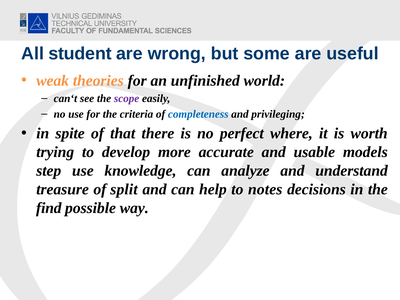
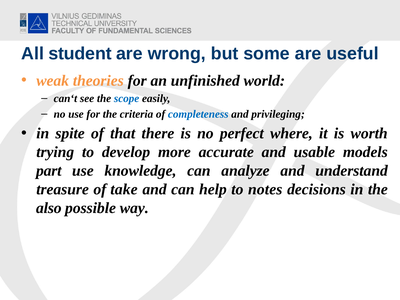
scope colour: purple -> blue (127, 98)
step: step -> part (49, 171)
split: split -> take (124, 190)
find: find -> also (49, 208)
